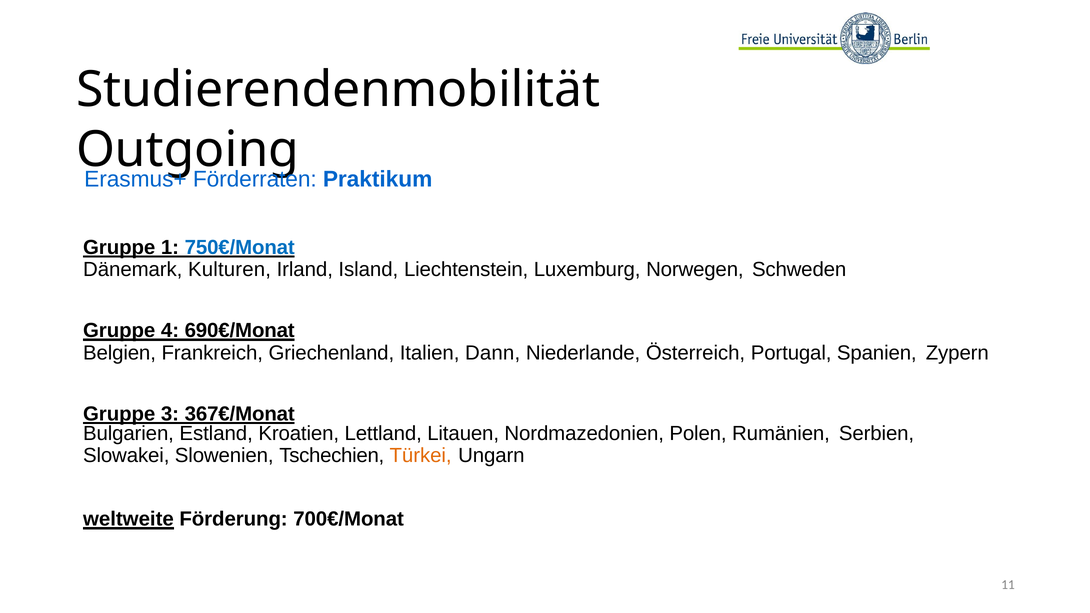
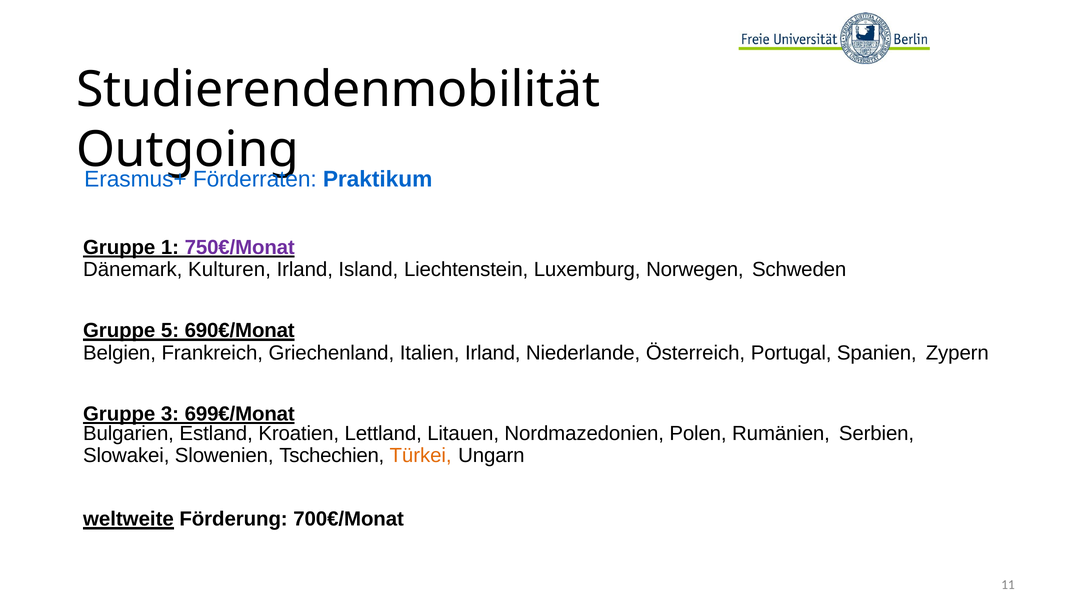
750€/Monat colour: blue -> purple (240, 248)
4: 4 -> 5 (170, 331)
Italien Dann: Dann -> Irland (493, 353)
367€/Monat: 367€/Monat -> 699€/Monat (240, 414)
